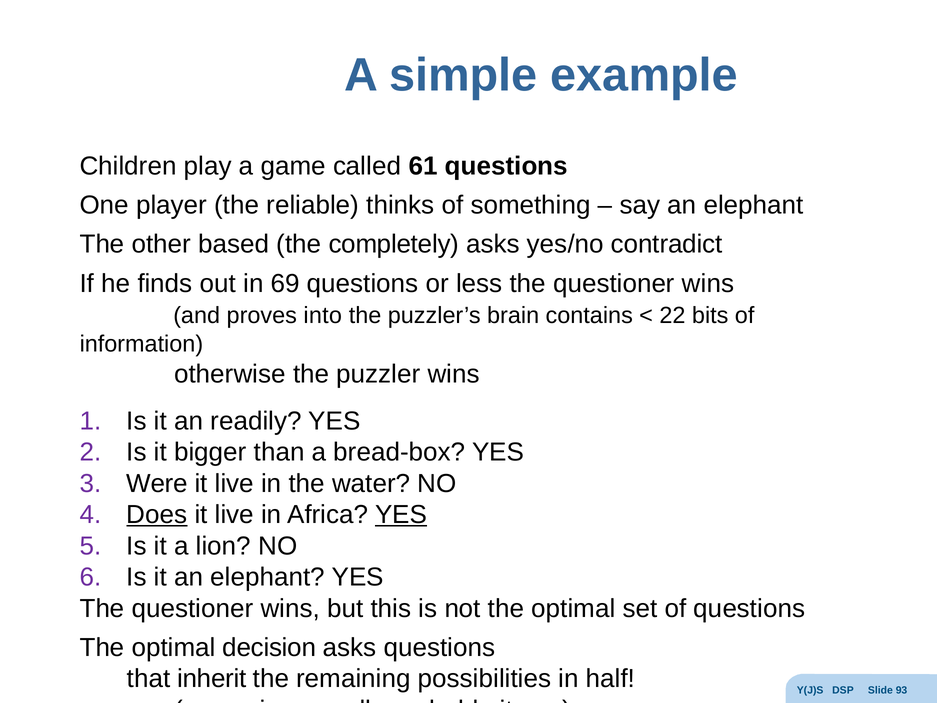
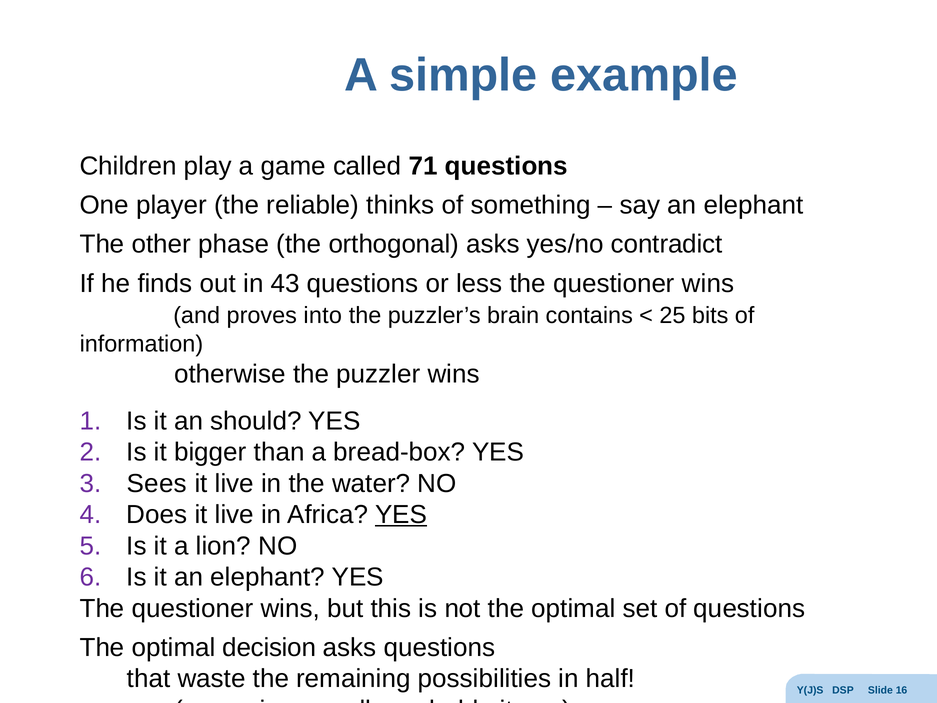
61: 61 -> 71 (423, 166)
based: based -> phase (234, 244)
completely: completely -> orthogonal (394, 244)
69: 69 -> 43 (285, 283)
22: 22 -> 25 (672, 315)
readily: readily -> should (256, 421)
Were: Were -> Sees (157, 483)
Does underline: present -> none (157, 515)
inherit: inherit -> waste (212, 679)
93: 93 -> 16 (902, 690)
